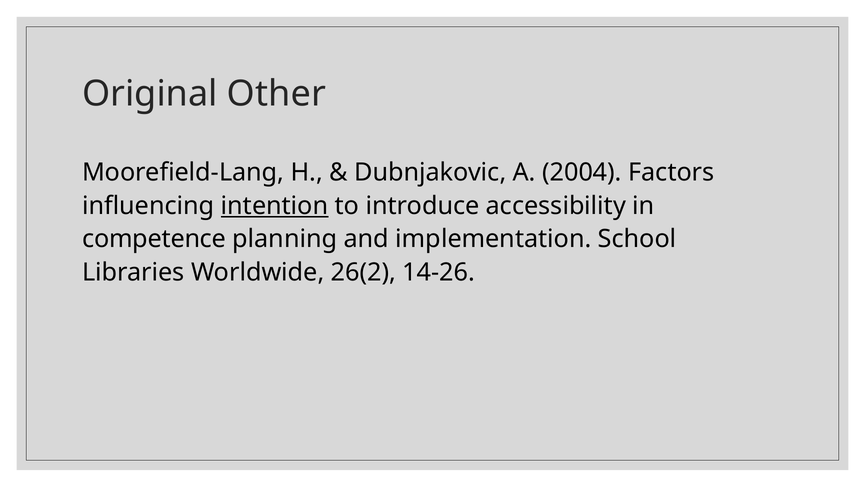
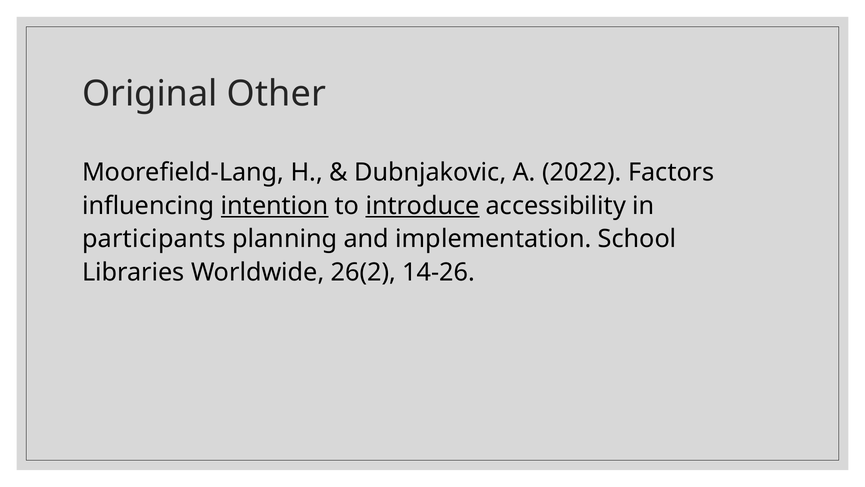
2004: 2004 -> 2022 (582, 172)
introduce underline: none -> present (423, 206)
competence: competence -> participants (154, 239)
